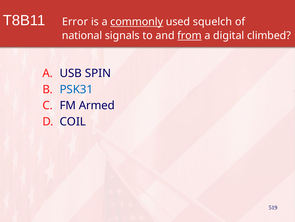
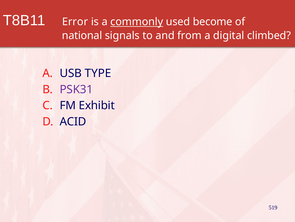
squelch: squelch -> become (213, 22)
from underline: present -> none (190, 35)
SPIN: SPIN -> TYPE (98, 73)
PSK31 colour: blue -> purple (76, 89)
Armed: Armed -> Exhibit (97, 105)
COIL: COIL -> ACID (73, 121)
